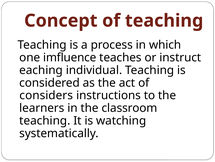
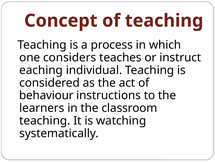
imfluence: imfluence -> considers (70, 57)
considers: considers -> behaviour (46, 95)
